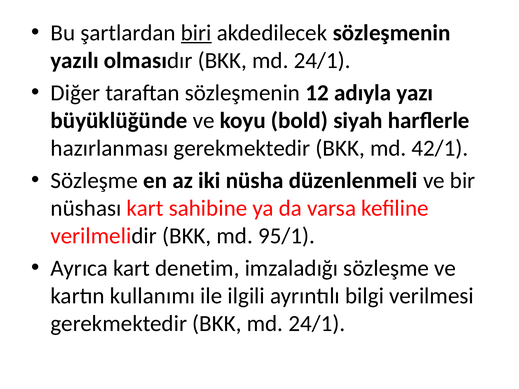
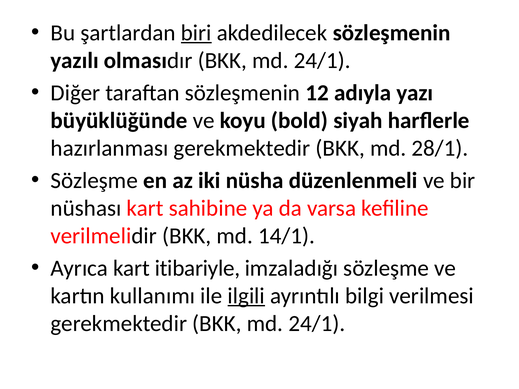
42/1: 42/1 -> 28/1 (440, 148)
95/1: 95/1 -> 14/1 (287, 236)
denetim: denetim -> itibariyle (197, 268)
ilgili underline: none -> present (246, 296)
